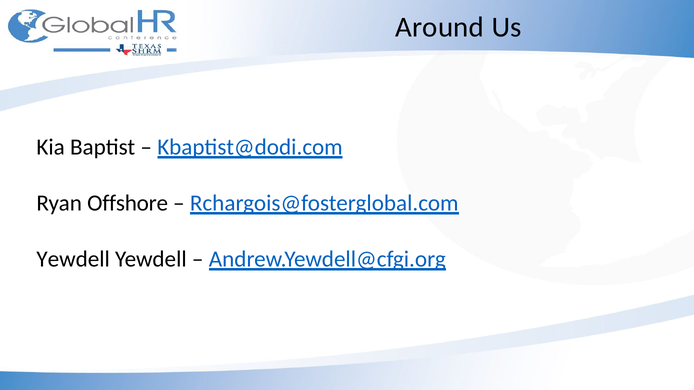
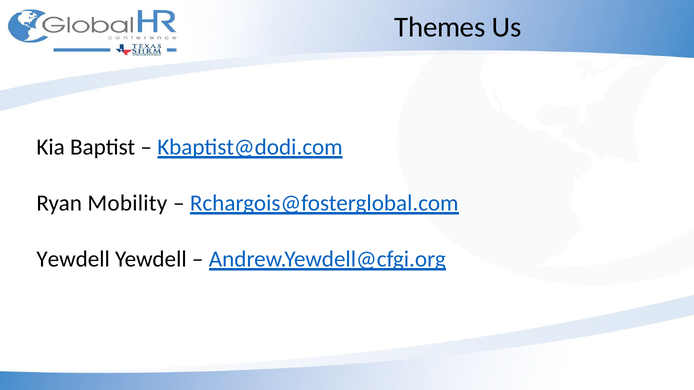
Around: Around -> Themes (440, 27)
Offshore: Offshore -> Mobility (127, 203)
